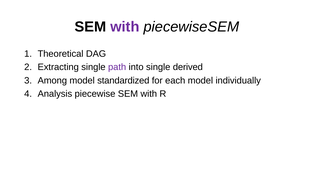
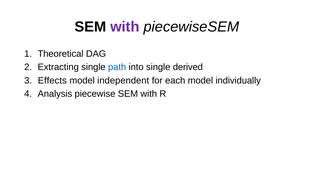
path colour: purple -> blue (117, 67)
Among: Among -> Effects (52, 80)
standardized: standardized -> independent (123, 80)
